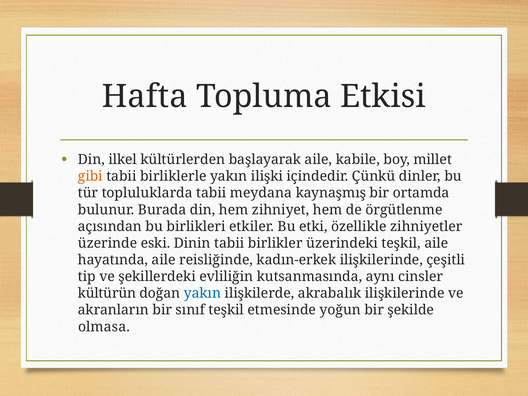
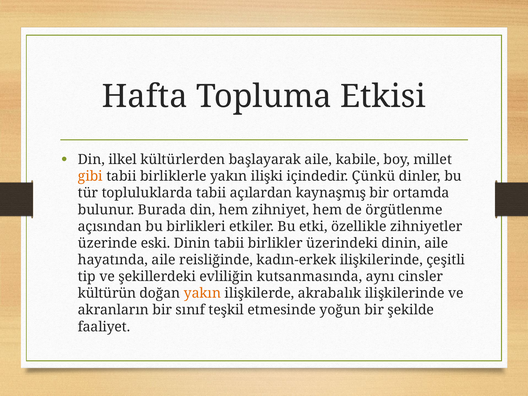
meydana: meydana -> açılardan (261, 193)
üzerindeki teşkil: teşkil -> dinin (401, 243)
yakın colour: blue -> orange (202, 293)
olmasa: olmasa -> faaliyet (104, 327)
